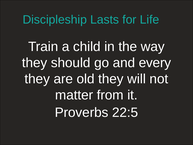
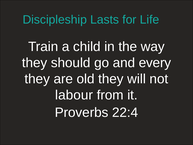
matter: matter -> labour (74, 95)
22:5: 22:5 -> 22:4 (125, 112)
